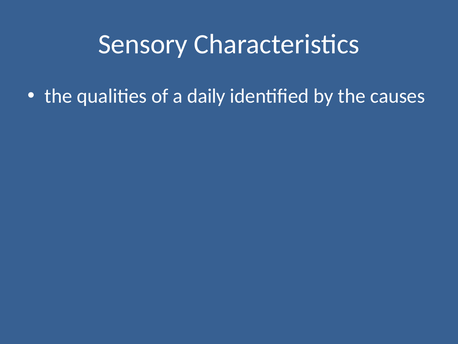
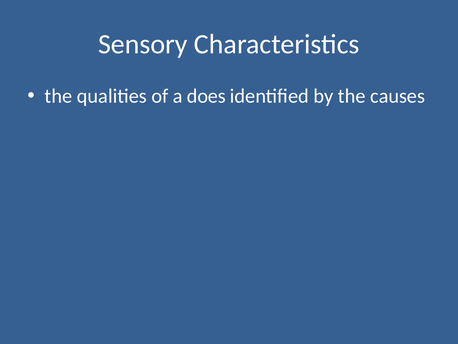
daily: daily -> does (206, 96)
